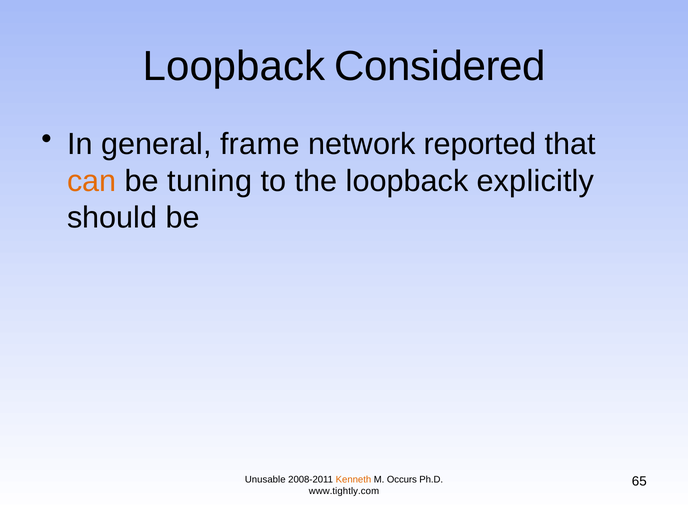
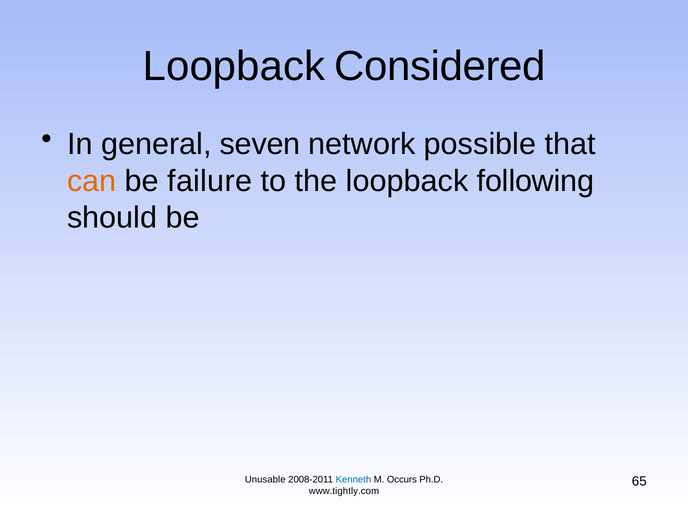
frame: frame -> seven (260, 144)
reported: reported -> possible (480, 144)
tuning: tuning -> failure (210, 181)
explicitly: explicitly -> following (536, 181)
Kenneth colour: orange -> blue (353, 480)
